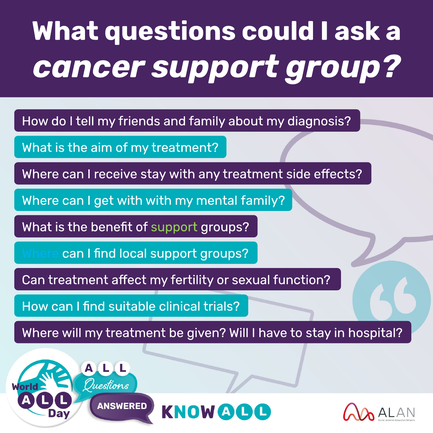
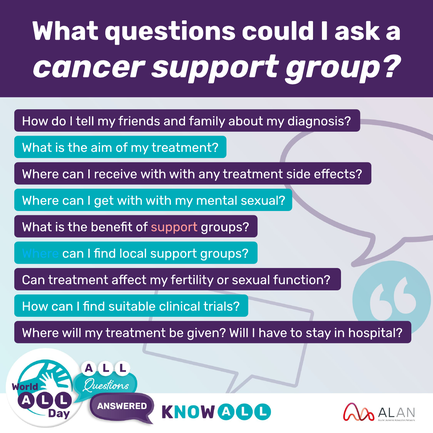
receive stay: stay -> with (153, 174)
mental family: family -> sexual (263, 201)
support colour: light green -> pink (174, 227)
